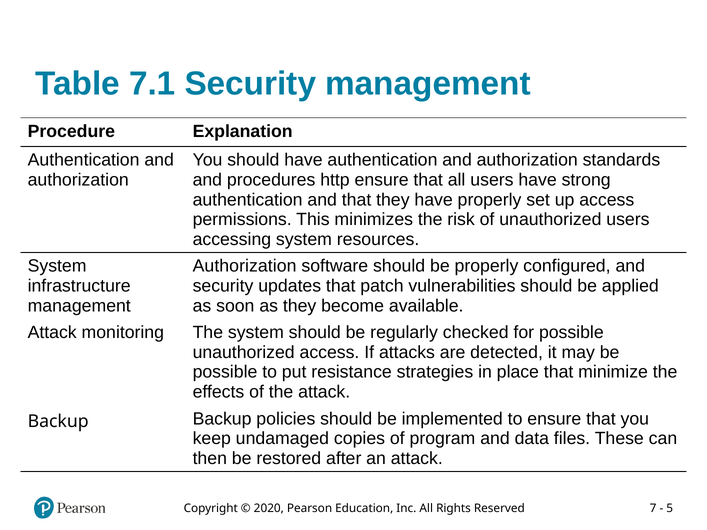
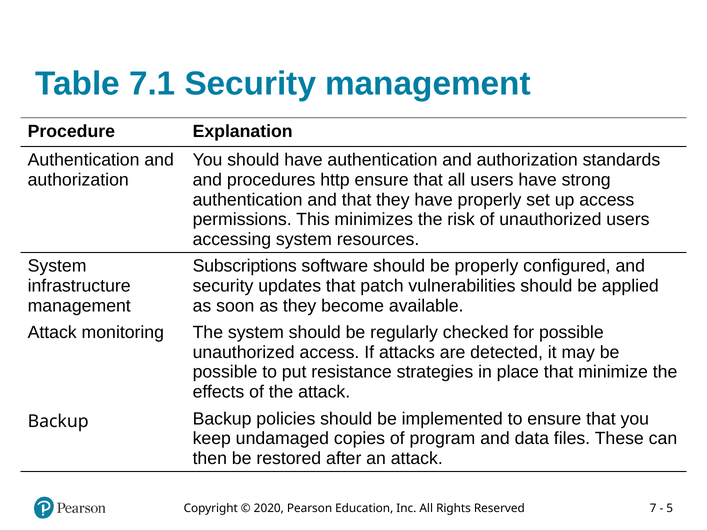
Authorization: Authorization -> Subscriptions (245, 266)
